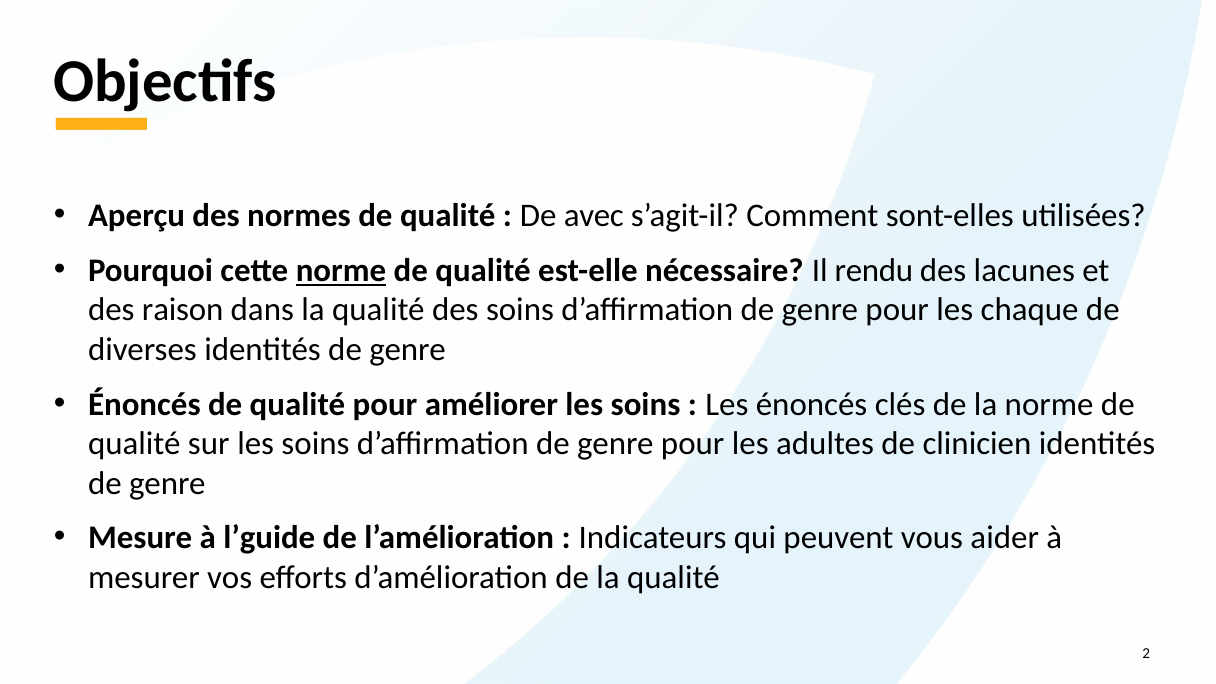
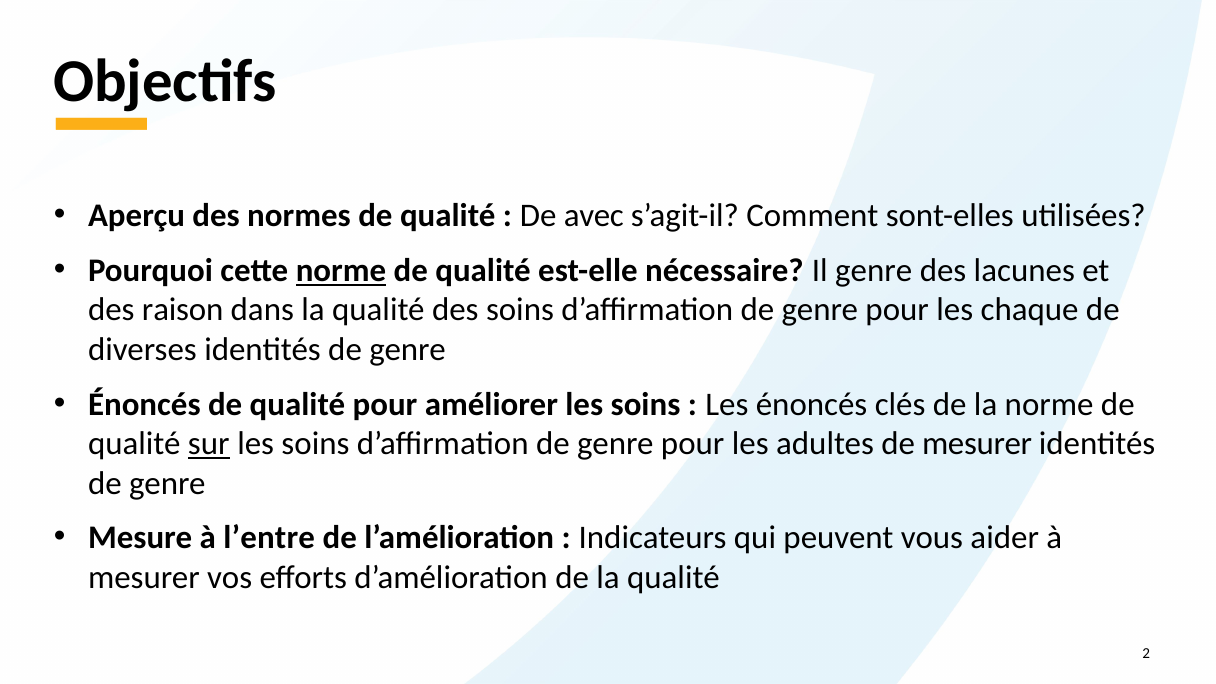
Il rendu: rendu -> genre (874, 271)
sur underline: none -> present (209, 444)
de clinicien: clinicien -> mesurer (977, 444)
l’guide: l’guide -> l’entre (269, 538)
